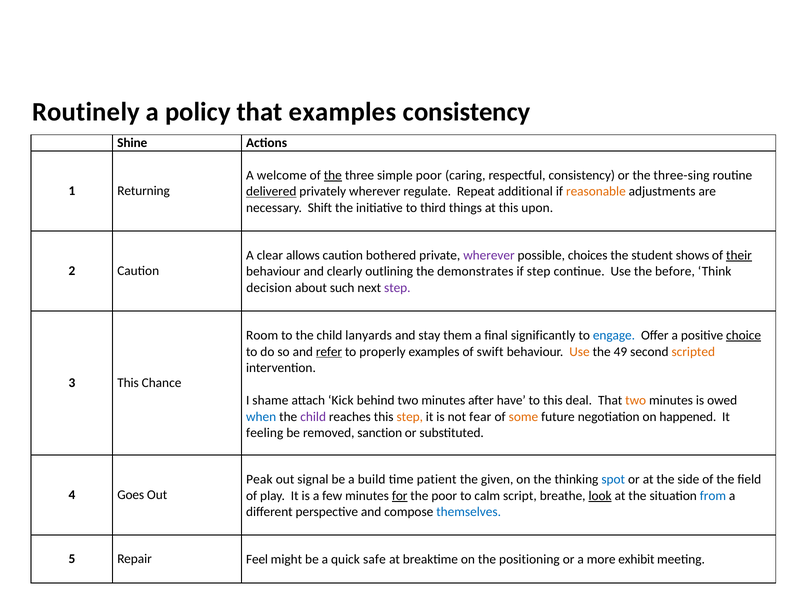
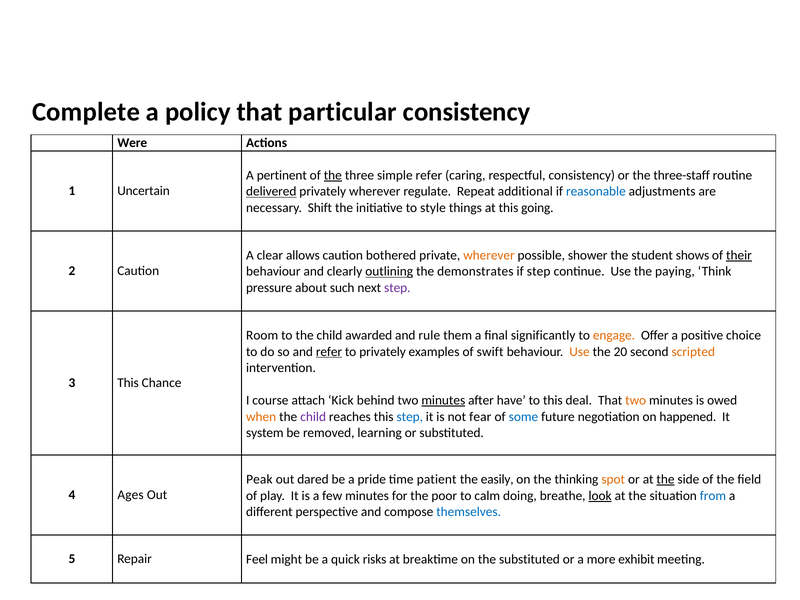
Routinely: Routinely -> Complete (86, 112)
that examples: examples -> particular (343, 112)
Shine: Shine -> Were (132, 143)
welcome: welcome -> pertinent (282, 175)
simple poor: poor -> refer (429, 175)
three-sing: three-sing -> three-staff (682, 175)
Returning: Returning -> Uncertain (144, 191)
reasonable colour: orange -> blue (596, 192)
third: third -> style (433, 208)
upon: upon -> going (537, 208)
wherever colour: purple -> orange (489, 255)
choices: choices -> shower (588, 255)
outlining underline: none -> present (389, 272)
before: before -> paying (675, 272)
decision: decision -> pressure (269, 288)
lanyards: lanyards -> awarded (369, 335)
stay: stay -> rule (429, 335)
engage colour: blue -> orange (614, 335)
choice underline: present -> none (744, 335)
to properly: properly -> privately (383, 352)
49: 49 -> 20 (620, 352)
shame: shame -> course (270, 400)
minutes underline: none -> present (443, 400)
when colour: blue -> orange (261, 417)
step colour: orange -> blue (410, 417)
some colour: orange -> blue (523, 417)
feeling: feeling -> system (265, 433)
sanction: sanction -> learning (380, 433)
signal: signal -> dared (313, 479)
build: build -> pride (372, 479)
given: given -> easily (497, 479)
spot colour: blue -> orange (613, 479)
the underline: none -> present (665, 479)
Goes: Goes -> Ages (131, 495)
for underline: present -> none (400, 496)
script: script -> doing (520, 496)
safe: safe -> risks (375, 559)
the positioning: positioning -> substituted (529, 559)
